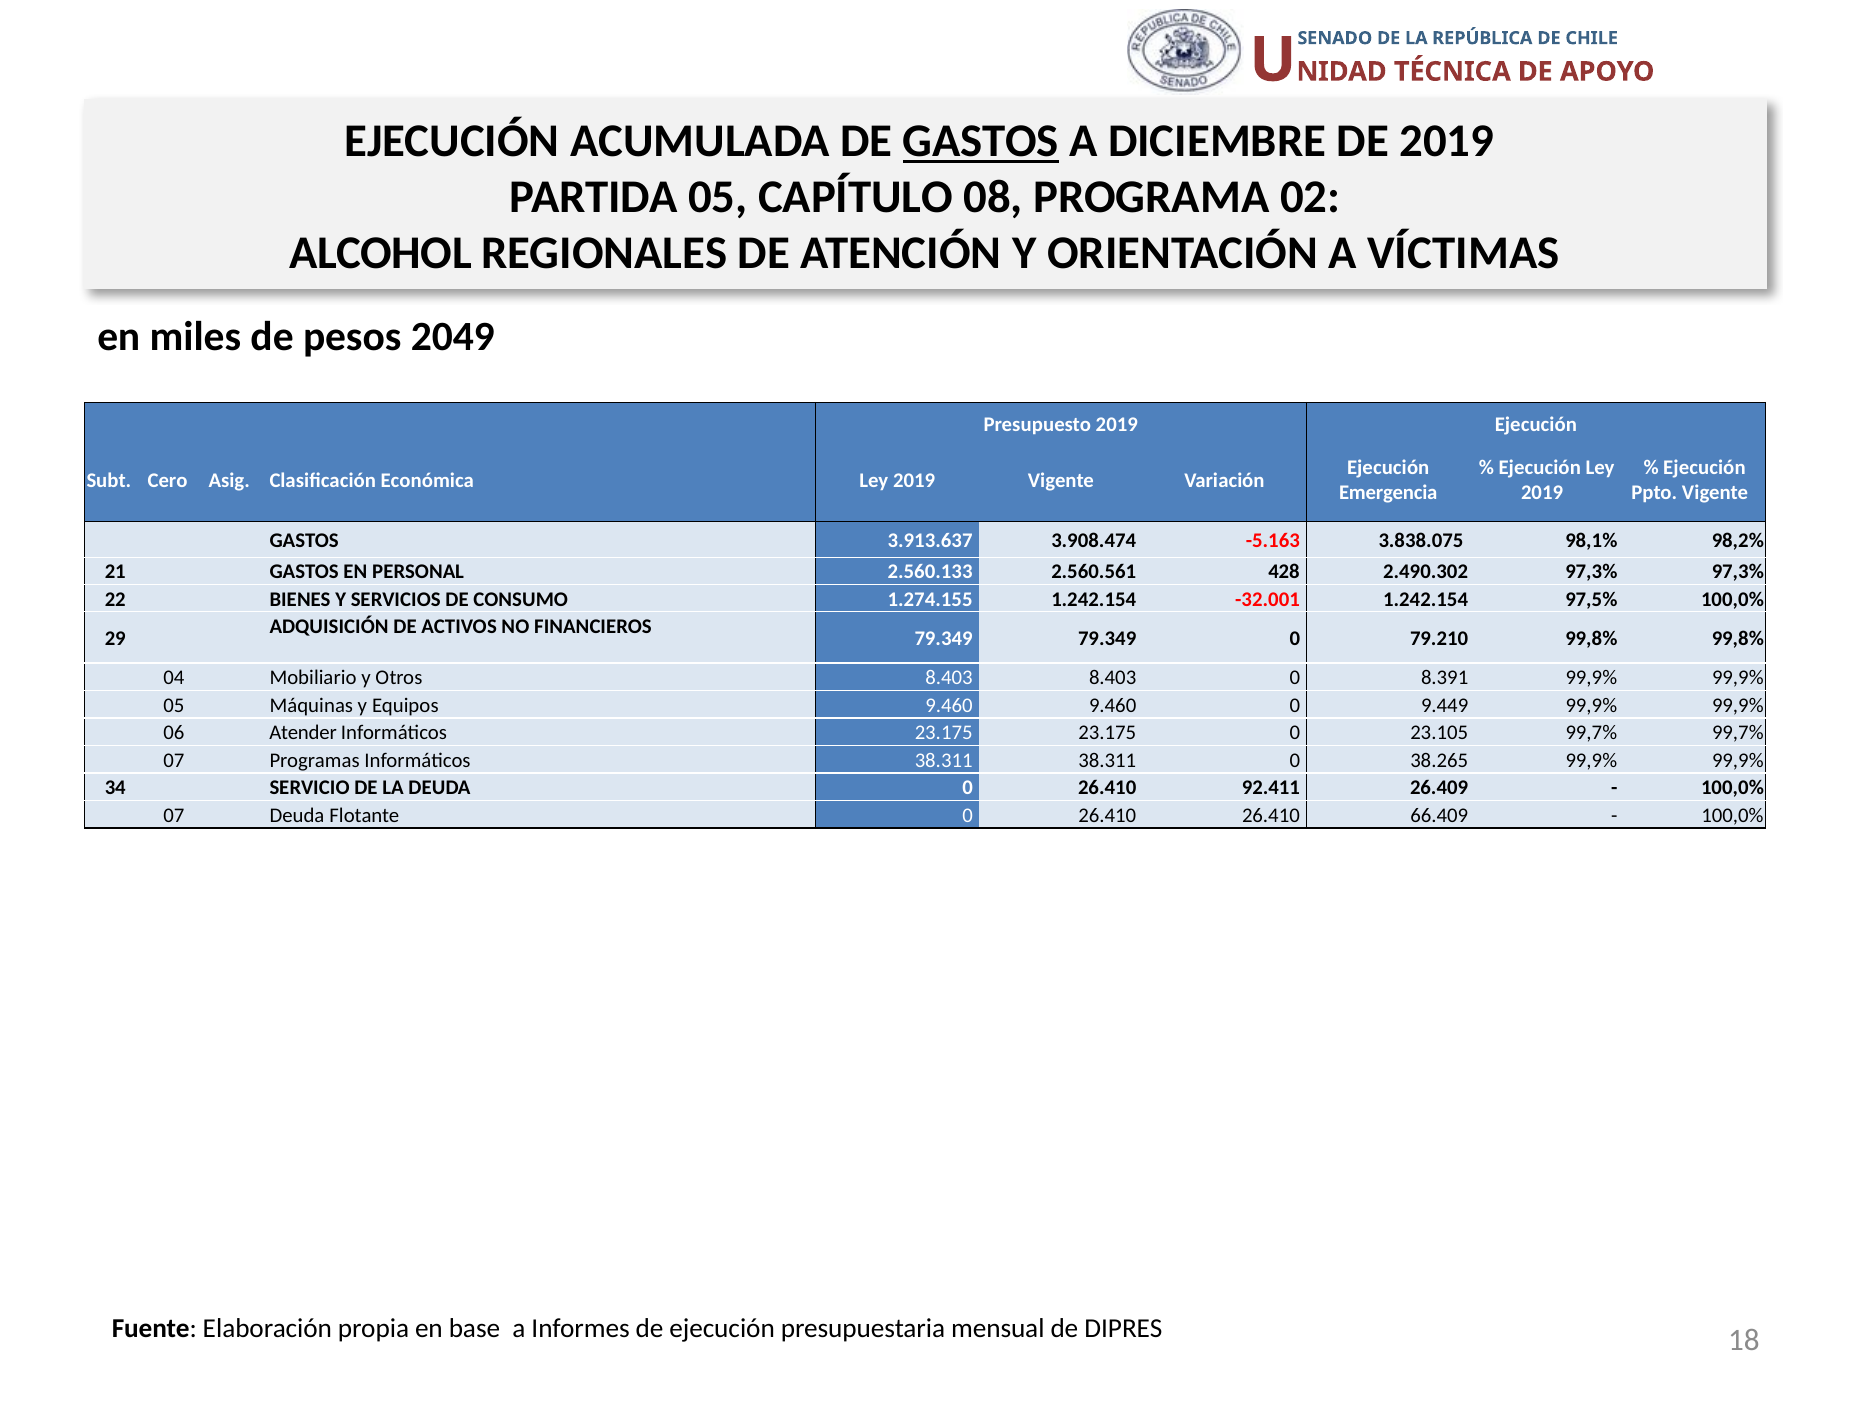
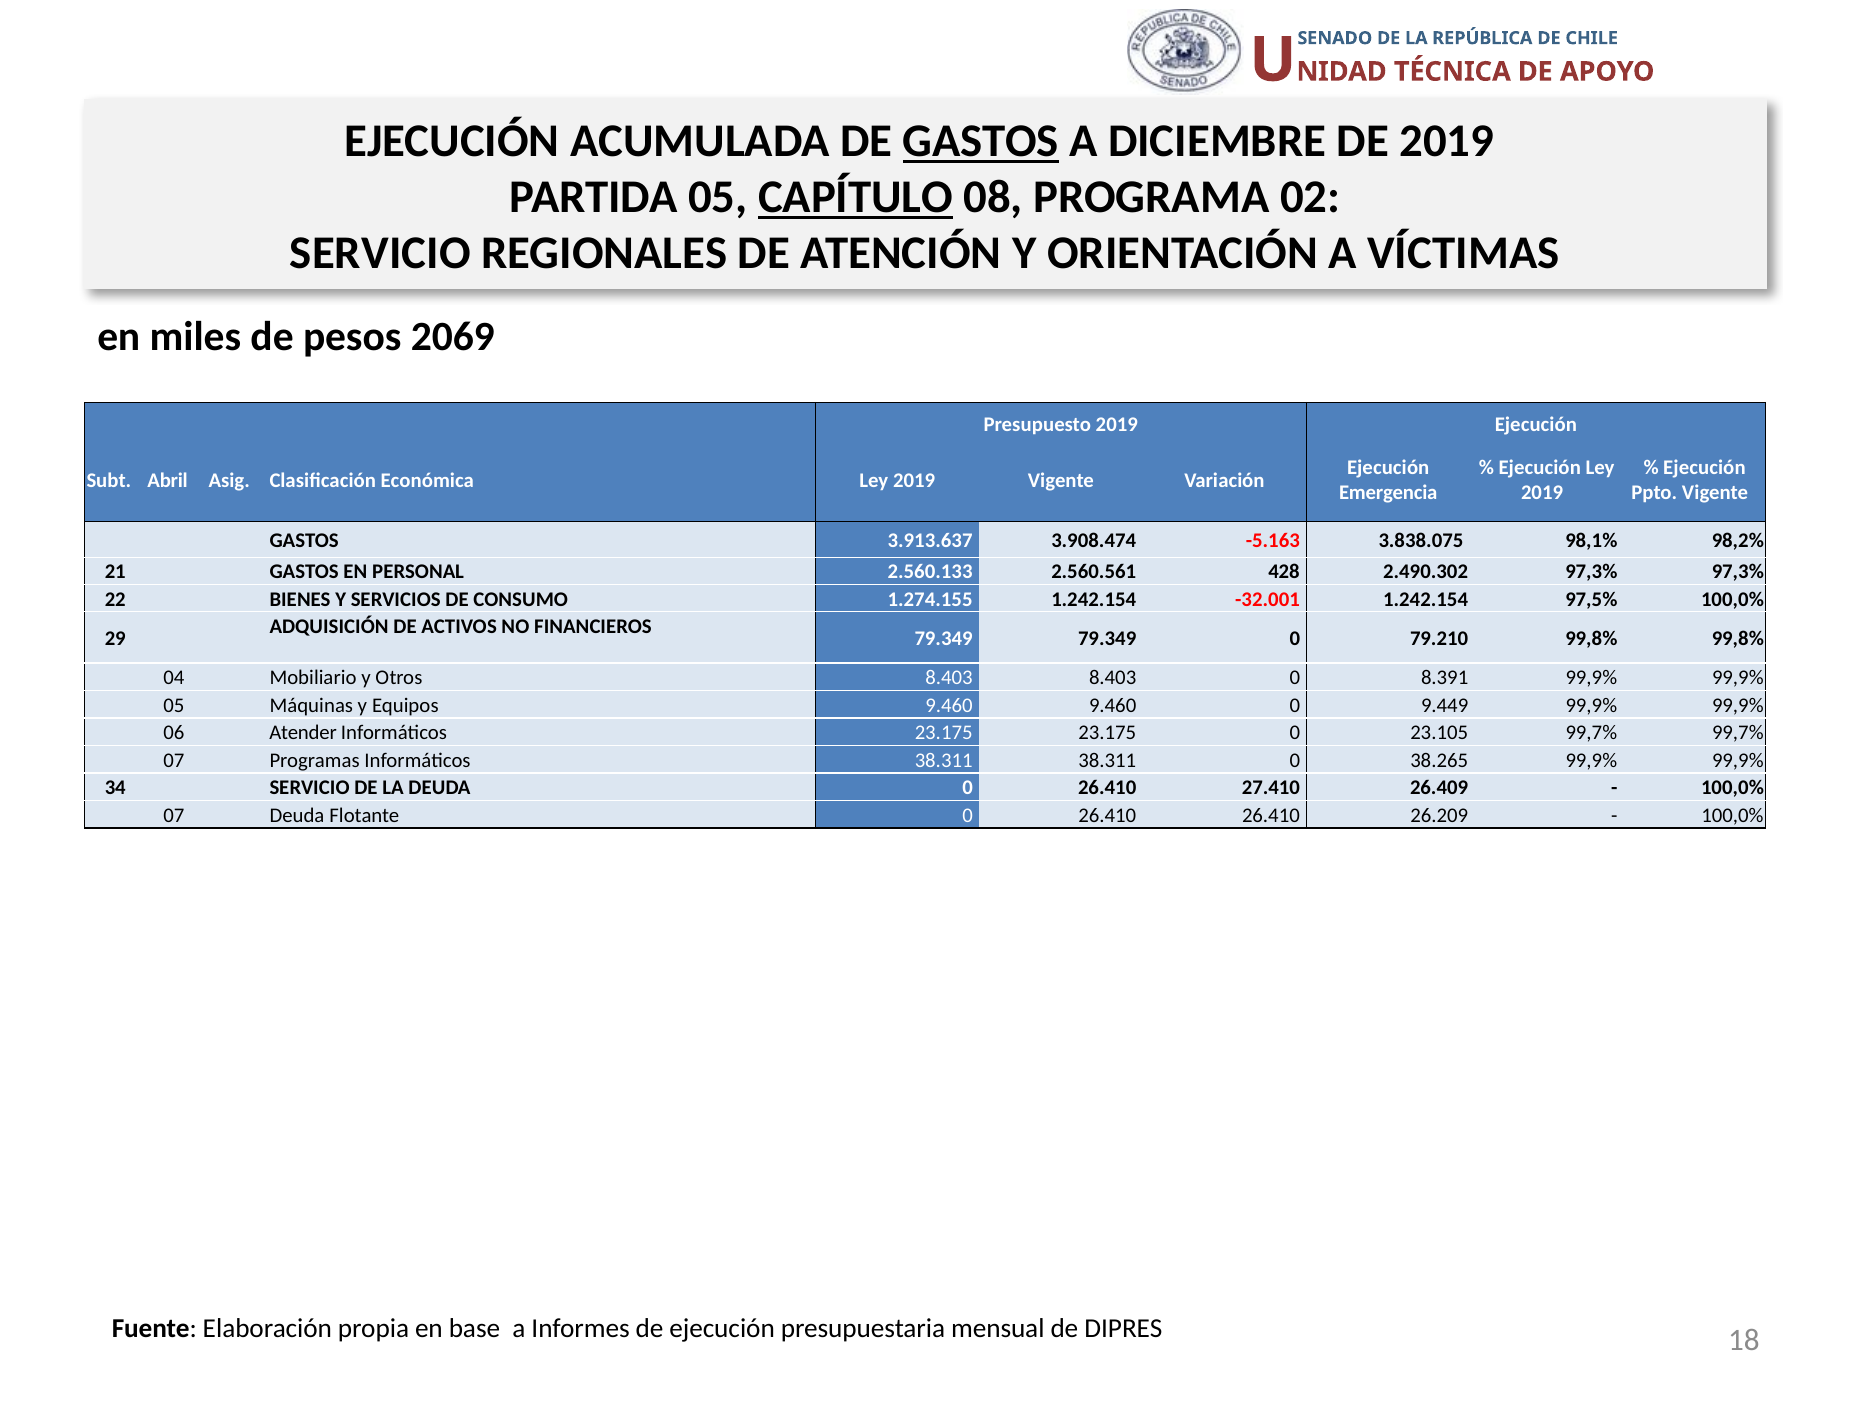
CAPÍTULO underline: none -> present (856, 197)
ALCOHOL: ALCOHOL -> SERVICIO (380, 253)
2049: 2049 -> 2069 (453, 336)
Cero: Cero -> Abril (168, 480)
92.411: 92.411 -> 27.410 (1271, 788)
66.409: 66.409 -> 26.209 (1439, 815)
